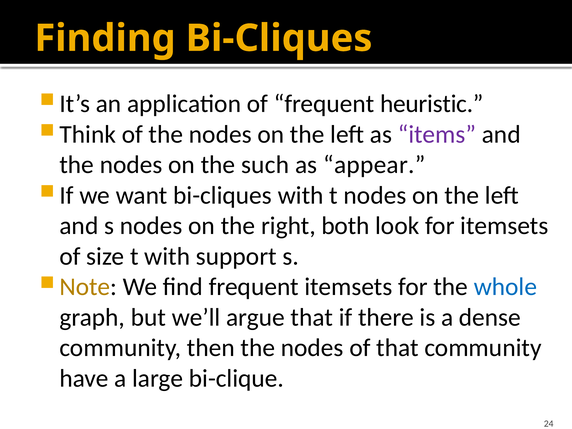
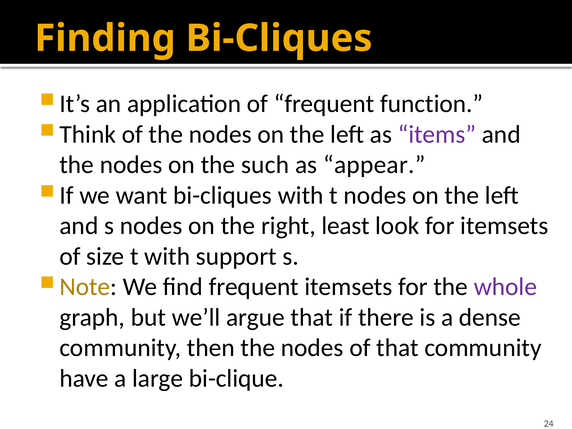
heuristic: heuristic -> function (432, 104)
both: both -> least (346, 226)
whole colour: blue -> purple (505, 287)
